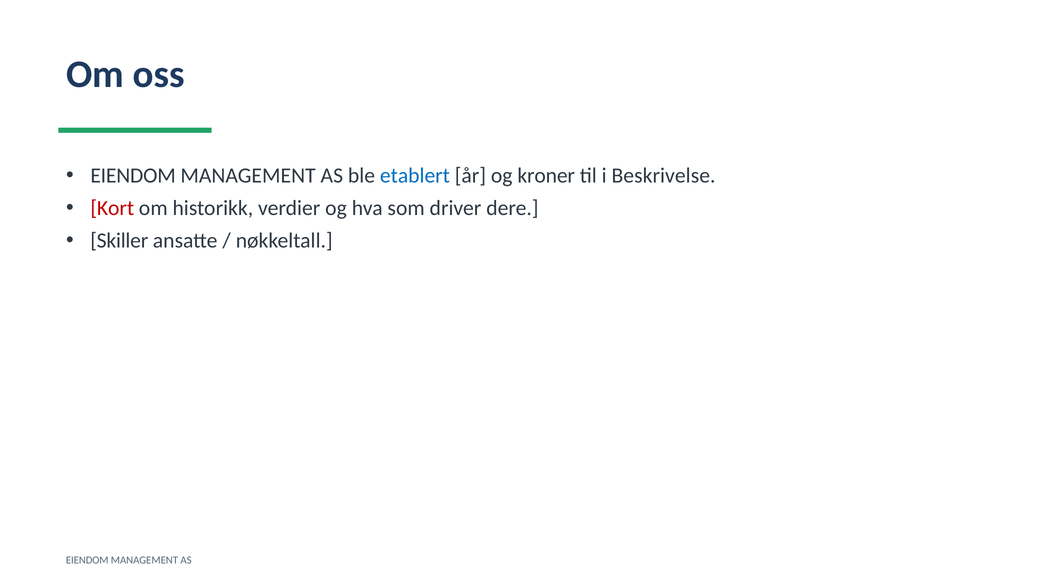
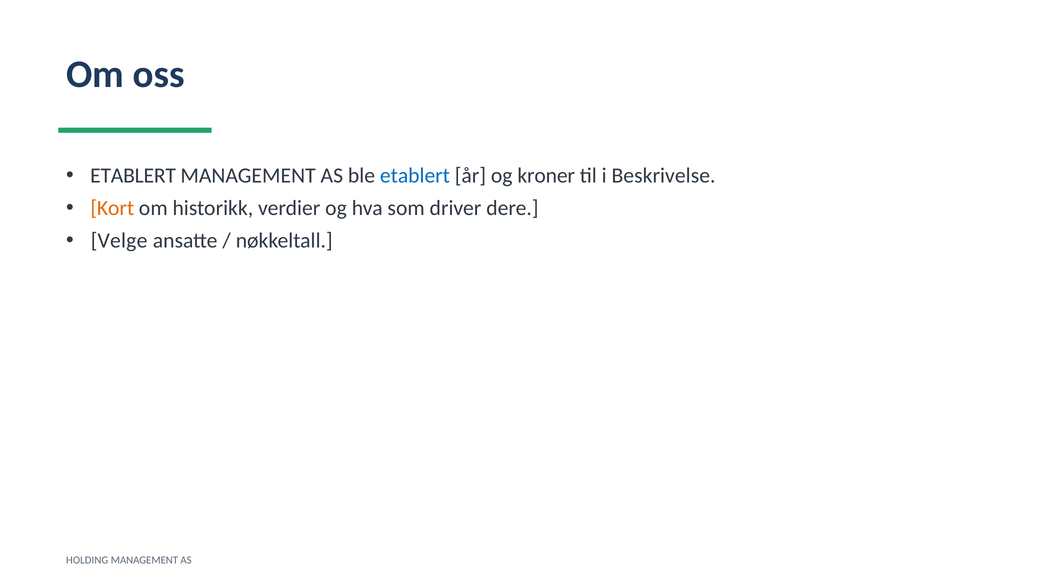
EIENDOM: EIENDOM -> ETABLERT (133, 176)
Kort colour: red -> orange (112, 208)
Skiller: Skiller -> Velge (119, 241)
EIENDOM: EIENDOM -> HOLDING (87, 560)
